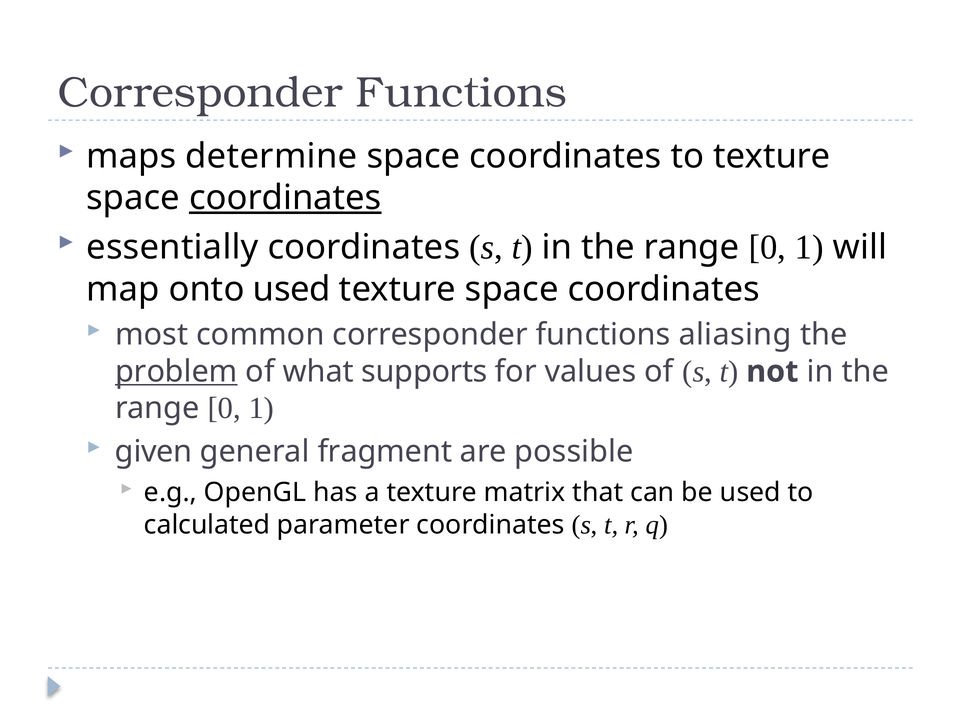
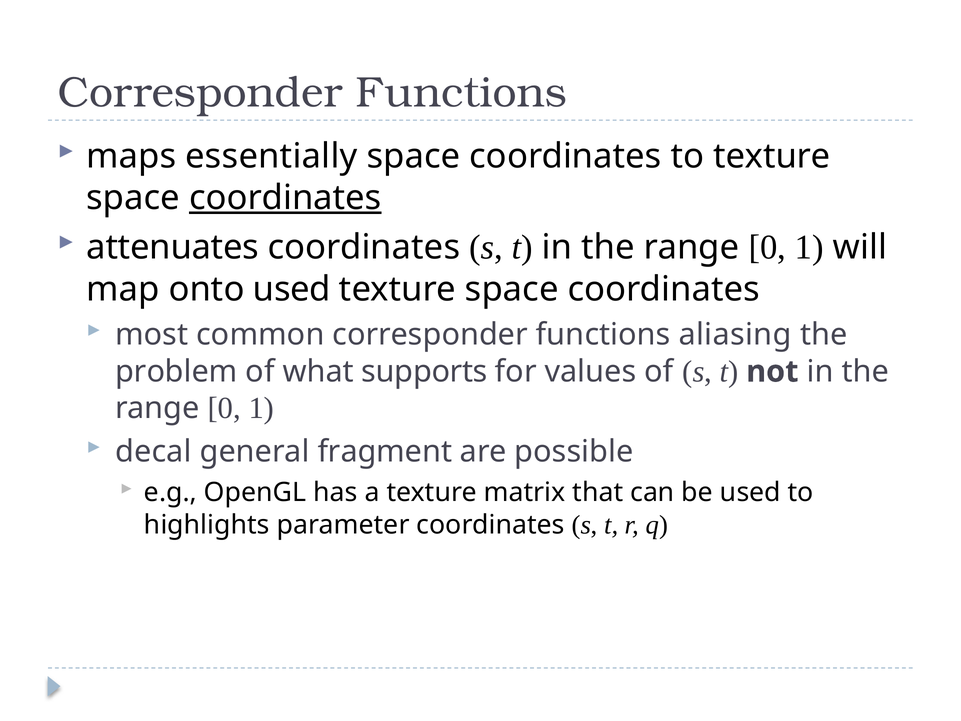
determine: determine -> essentially (271, 156)
essentially: essentially -> attenuates (173, 247)
problem underline: present -> none (176, 371)
given: given -> decal (153, 452)
calculated: calculated -> highlights (207, 525)
